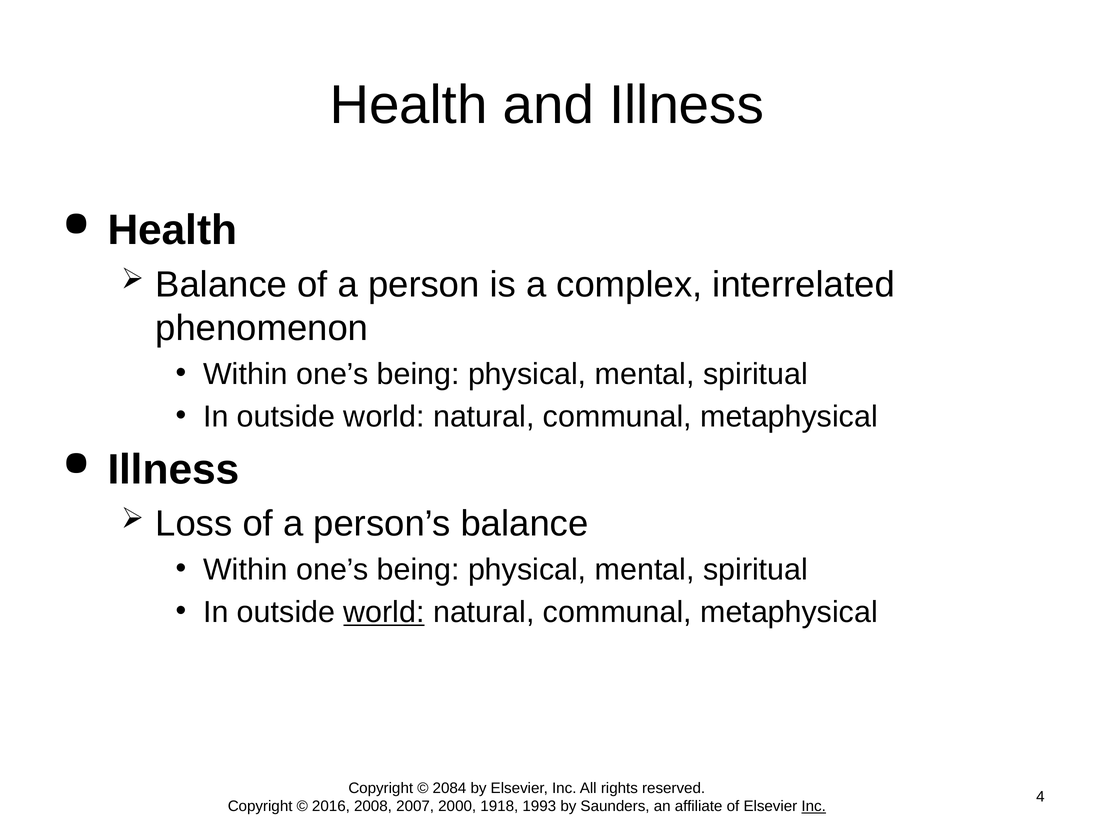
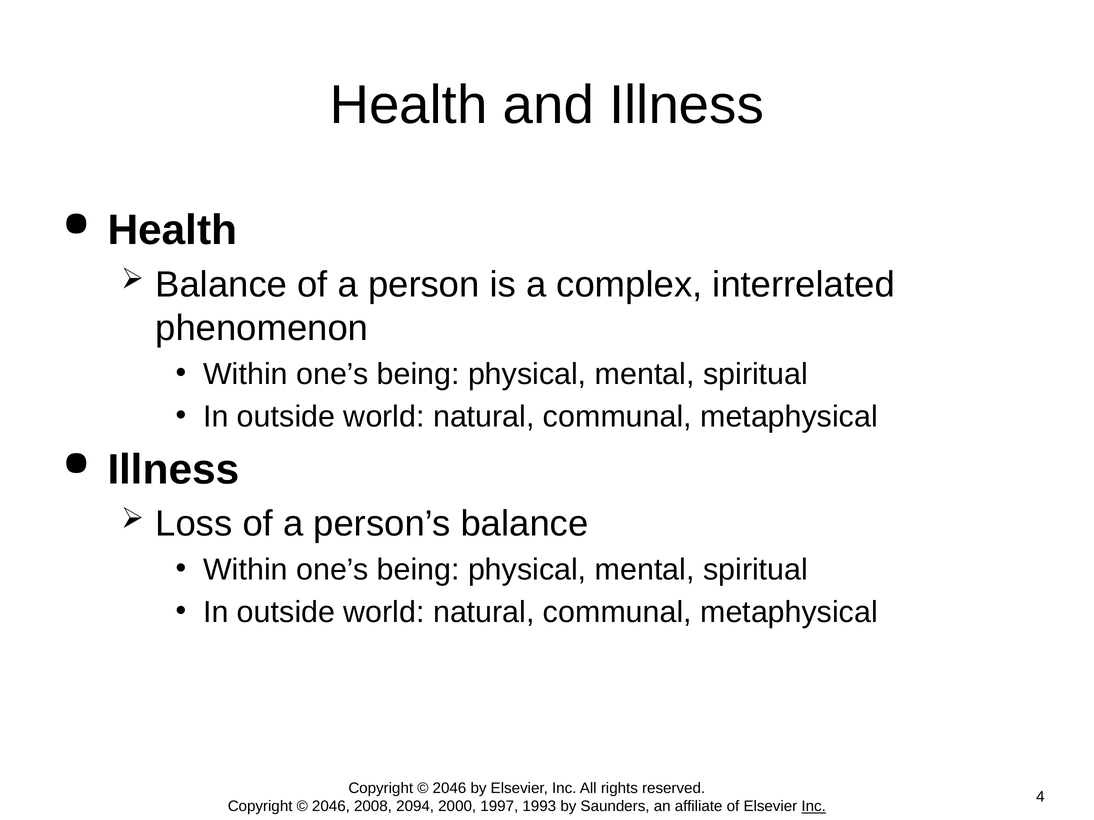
world underline: present -> none (384, 613)
2084: 2084 -> 2046 (449, 789)
2016: 2016 -> 2046 (331, 807)
2007: 2007 -> 2094 (415, 807)
1918: 1918 -> 1997 (499, 807)
